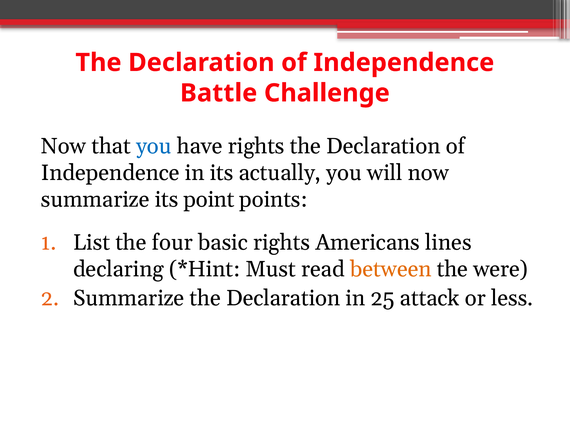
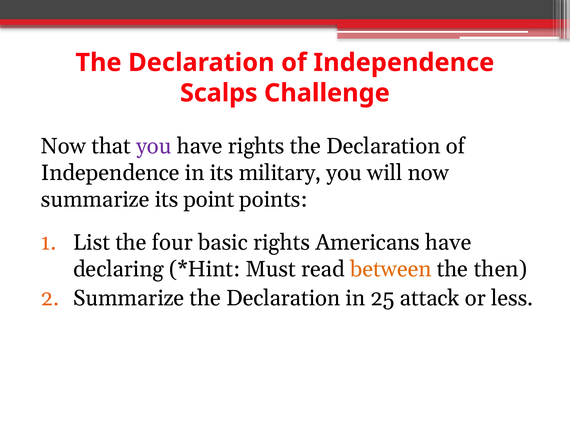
Battle: Battle -> Scalps (219, 93)
you colour: blue -> purple (154, 146)
actually: actually -> military (280, 173)
Americans lines: lines -> have (448, 242)
were: were -> then (500, 269)
